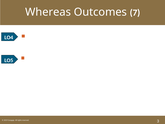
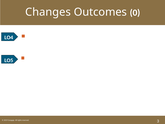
Whereas: Whereas -> Changes (48, 12)
7: 7 -> 0 (135, 13)
